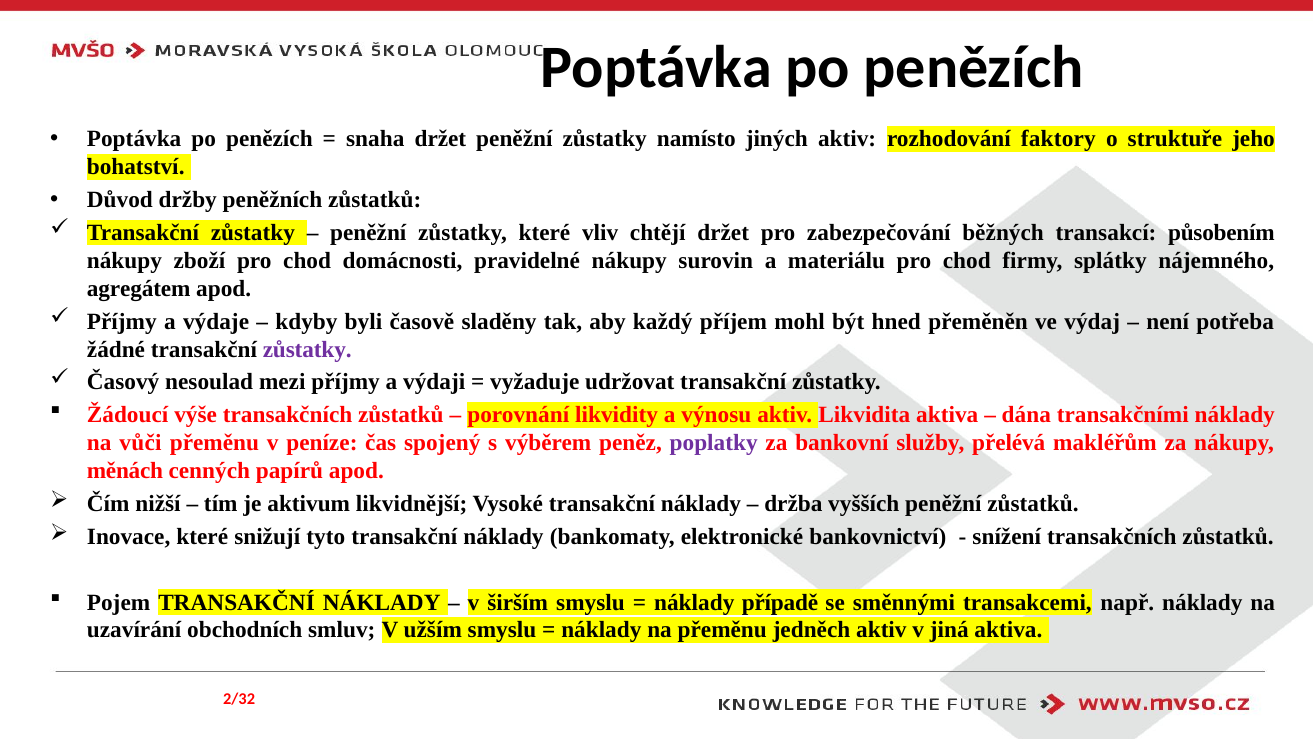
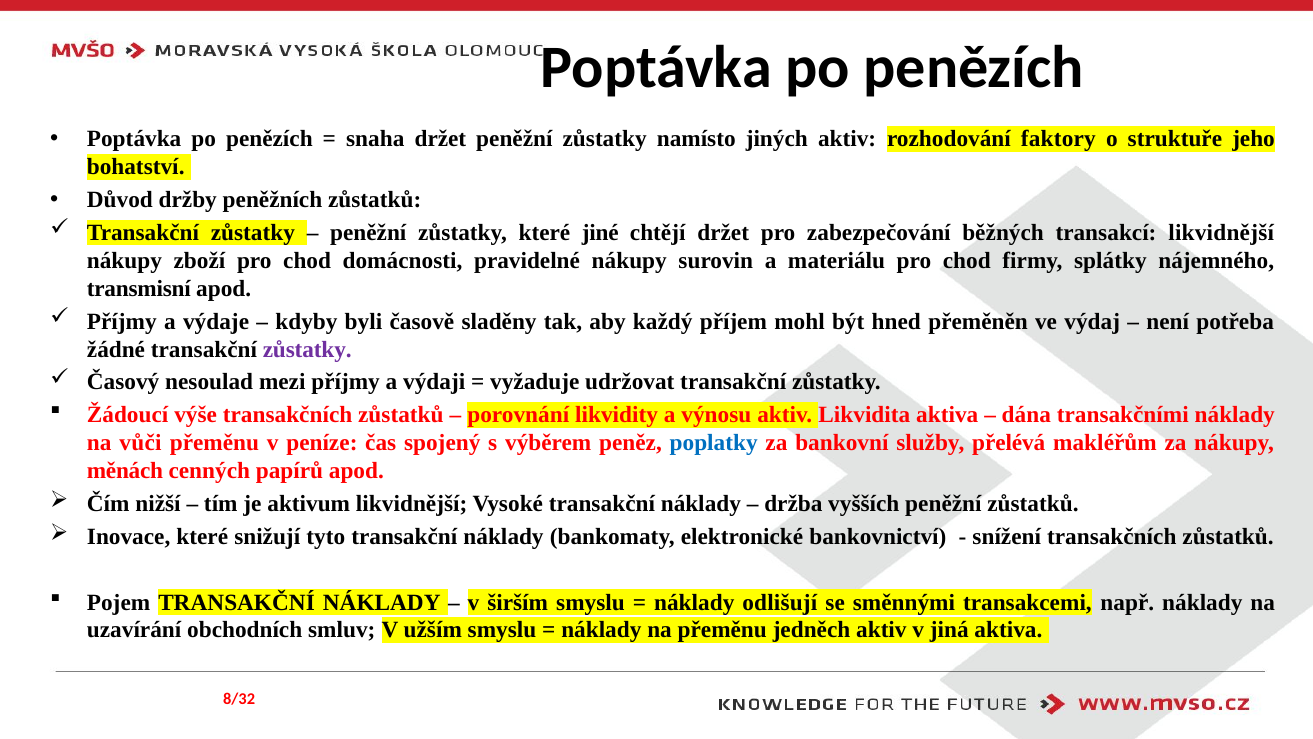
vliv: vliv -> jiné (600, 233)
transakcí působením: působením -> likvidnější (1221, 233)
agregátem: agregátem -> transmisní (139, 288)
poplatky colour: purple -> blue (714, 443)
případě: případě -> odlišují (780, 602)
2/32: 2/32 -> 8/32 (239, 699)
